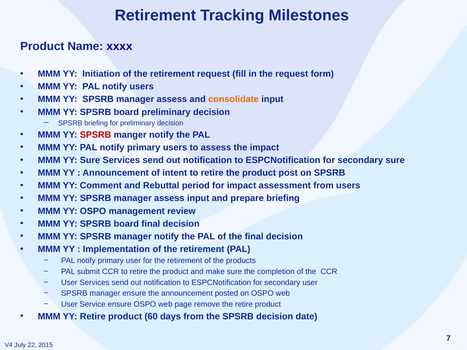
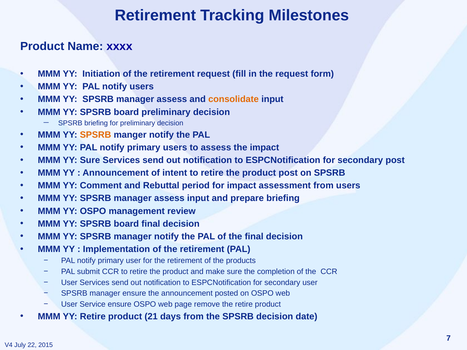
SPSRB colour: red -> orange (96, 135)
secondary sure: sure -> post (395, 160)
60: 60 -> 21 (151, 317)
